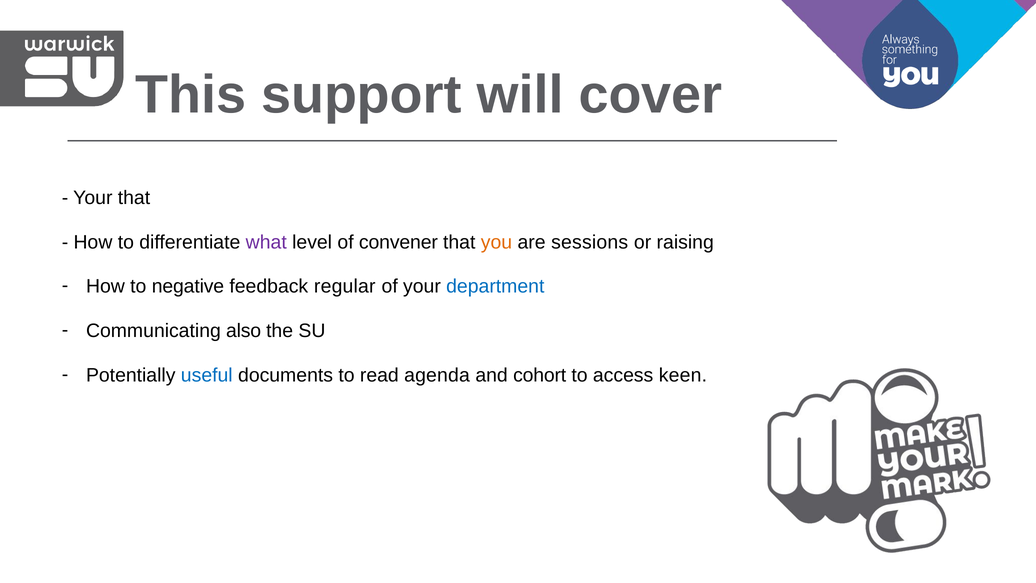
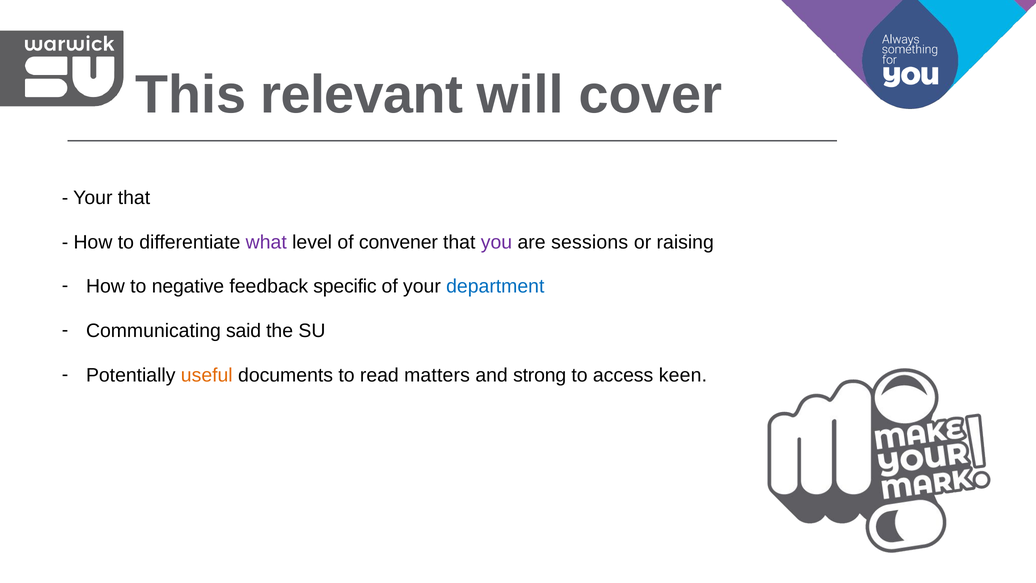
support: support -> relevant (362, 95)
you colour: orange -> purple (497, 242)
regular: regular -> specific (345, 286)
also: also -> said (244, 331)
useful colour: blue -> orange (207, 375)
agenda: agenda -> matters (437, 375)
cohort: cohort -> strong (540, 375)
